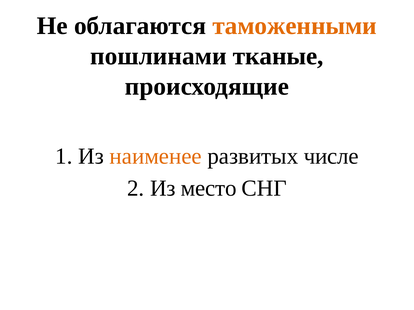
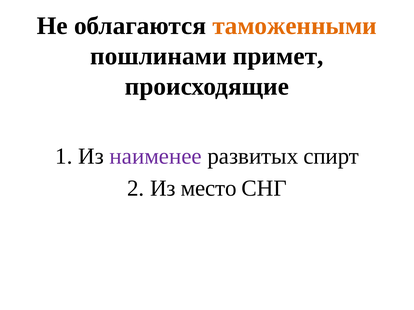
тканые: тканые -> примет (278, 56)
наименее colour: orange -> purple (156, 156)
числе: числе -> спирт (331, 156)
